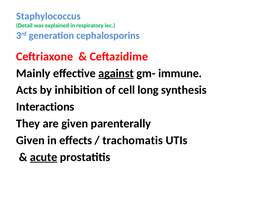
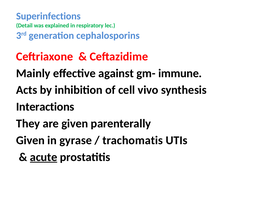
Staphylococcus: Staphylococcus -> Superinfections (48, 16)
against underline: present -> none (116, 73)
long: long -> vivo (148, 90)
effects: effects -> gyrase (76, 140)
